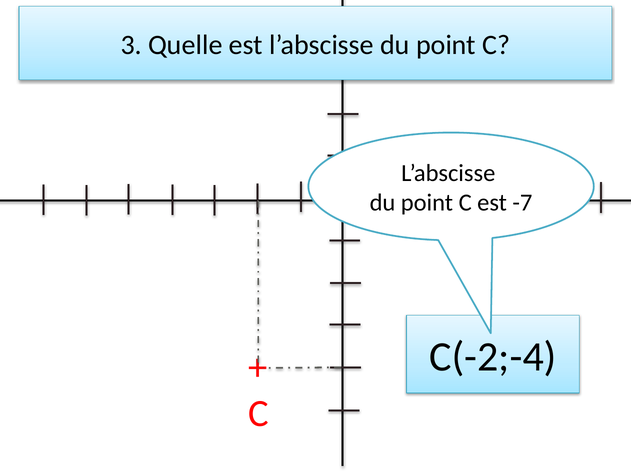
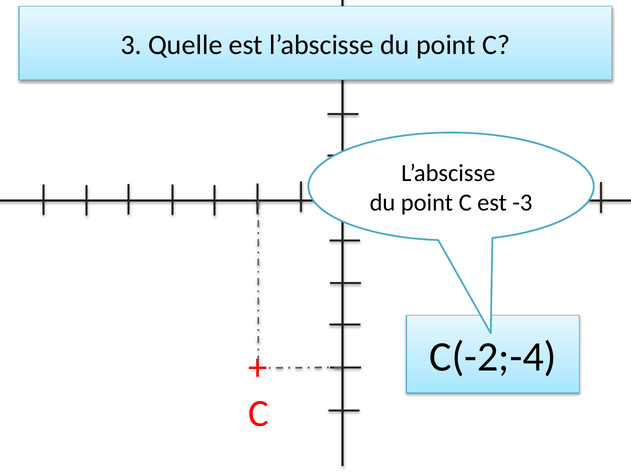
-7: -7 -> -3 (522, 203)
